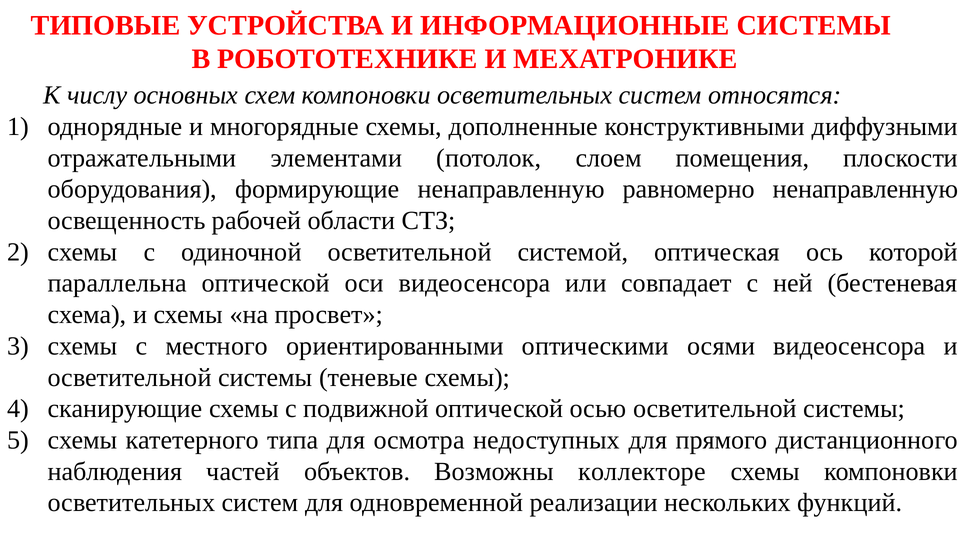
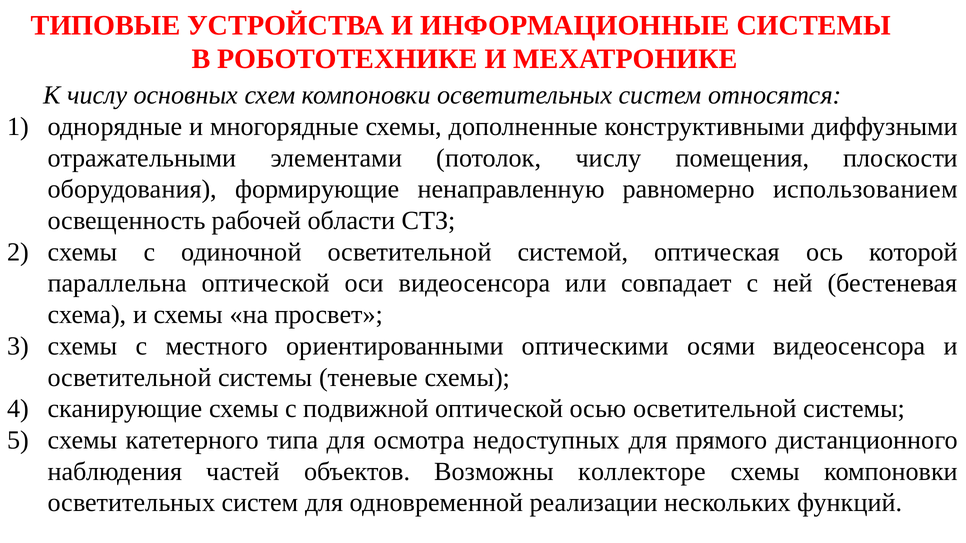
потолок слоем: слоем -> числу (608, 158)
равномерно ненаправленную: ненаправленную -> использованием (865, 189)
